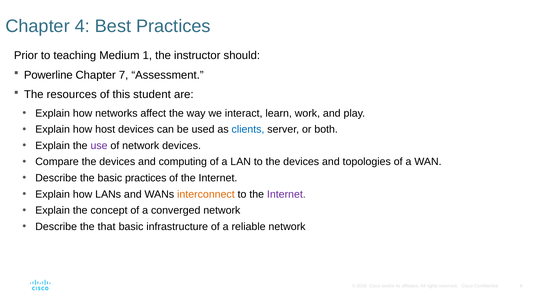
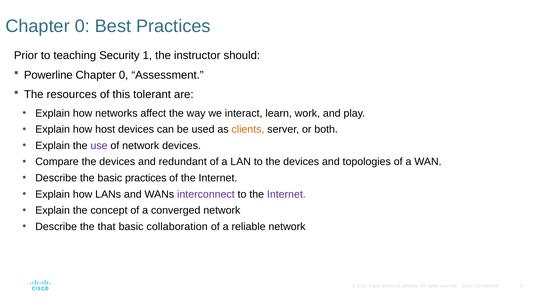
4: 4 -> 0 (82, 26)
Medium: Medium -> Security (119, 56)
7: 7 -> 0 (124, 75)
student: student -> tolerant (152, 95)
clients colour: blue -> orange (248, 130)
computing: computing -> redundant (183, 162)
interconnect colour: orange -> purple (206, 194)
infrastructure: infrastructure -> collaboration (177, 227)
